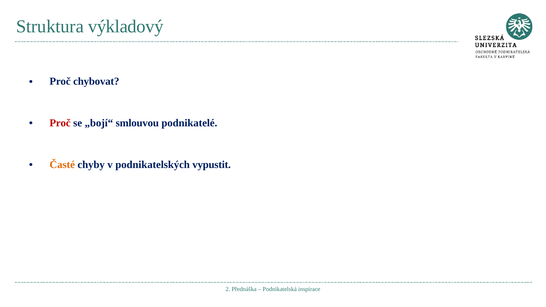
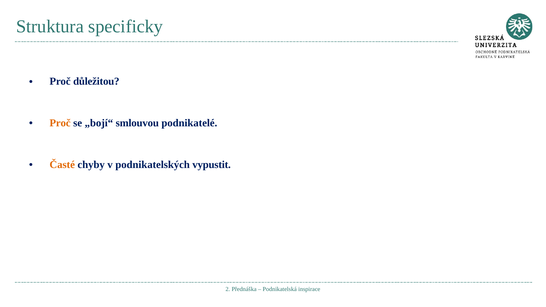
výkladový: výkladový -> specificky (126, 27)
chybovat: chybovat -> důležitou (96, 82)
Proč colour: red -> orange (60, 123)
